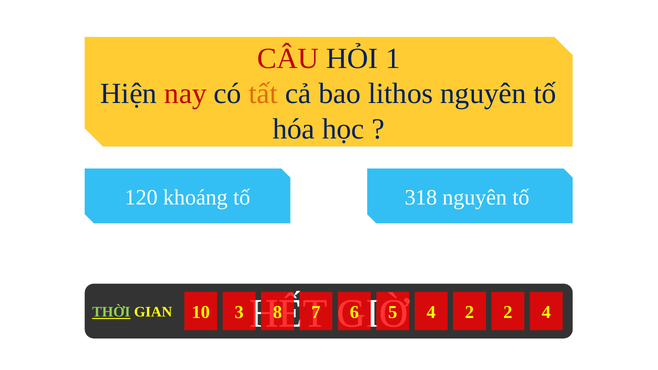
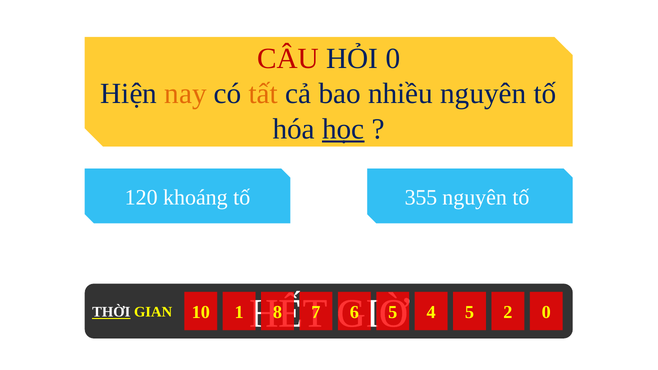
HỎI 1: 1 -> 0 (393, 59)
nay colour: red -> orange (186, 94)
lithos: lithos -> nhiều (401, 94)
học underline: none -> present (343, 129)
318: 318 -> 355 (421, 198)
3: 3 -> 1 (239, 312)
4 2: 2 -> 5 (469, 312)
2 4: 4 -> 0 (546, 312)
THỜI colour: light green -> white (111, 312)
